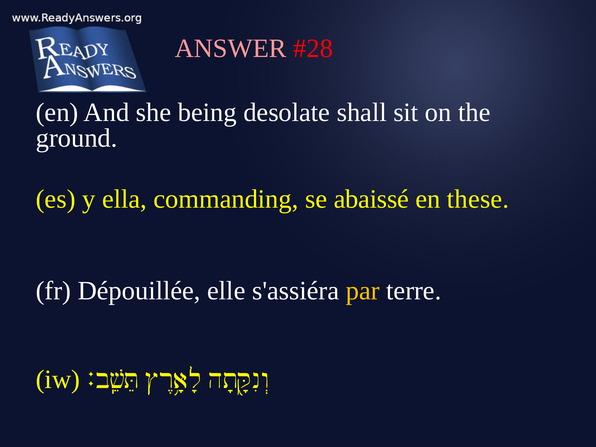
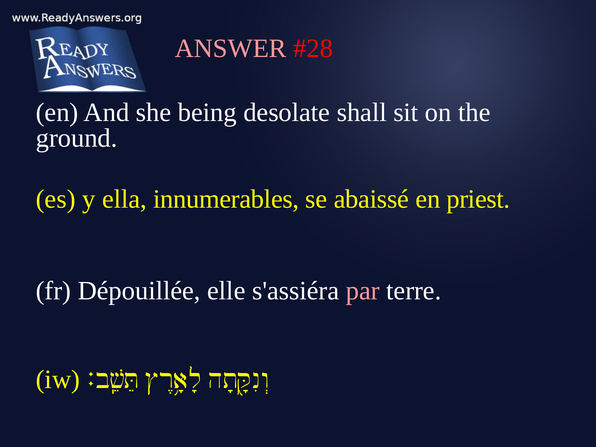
commanding: commanding -> innumerables (226, 199)
these: these -> priest (478, 199)
par colour: yellow -> pink (363, 291)
